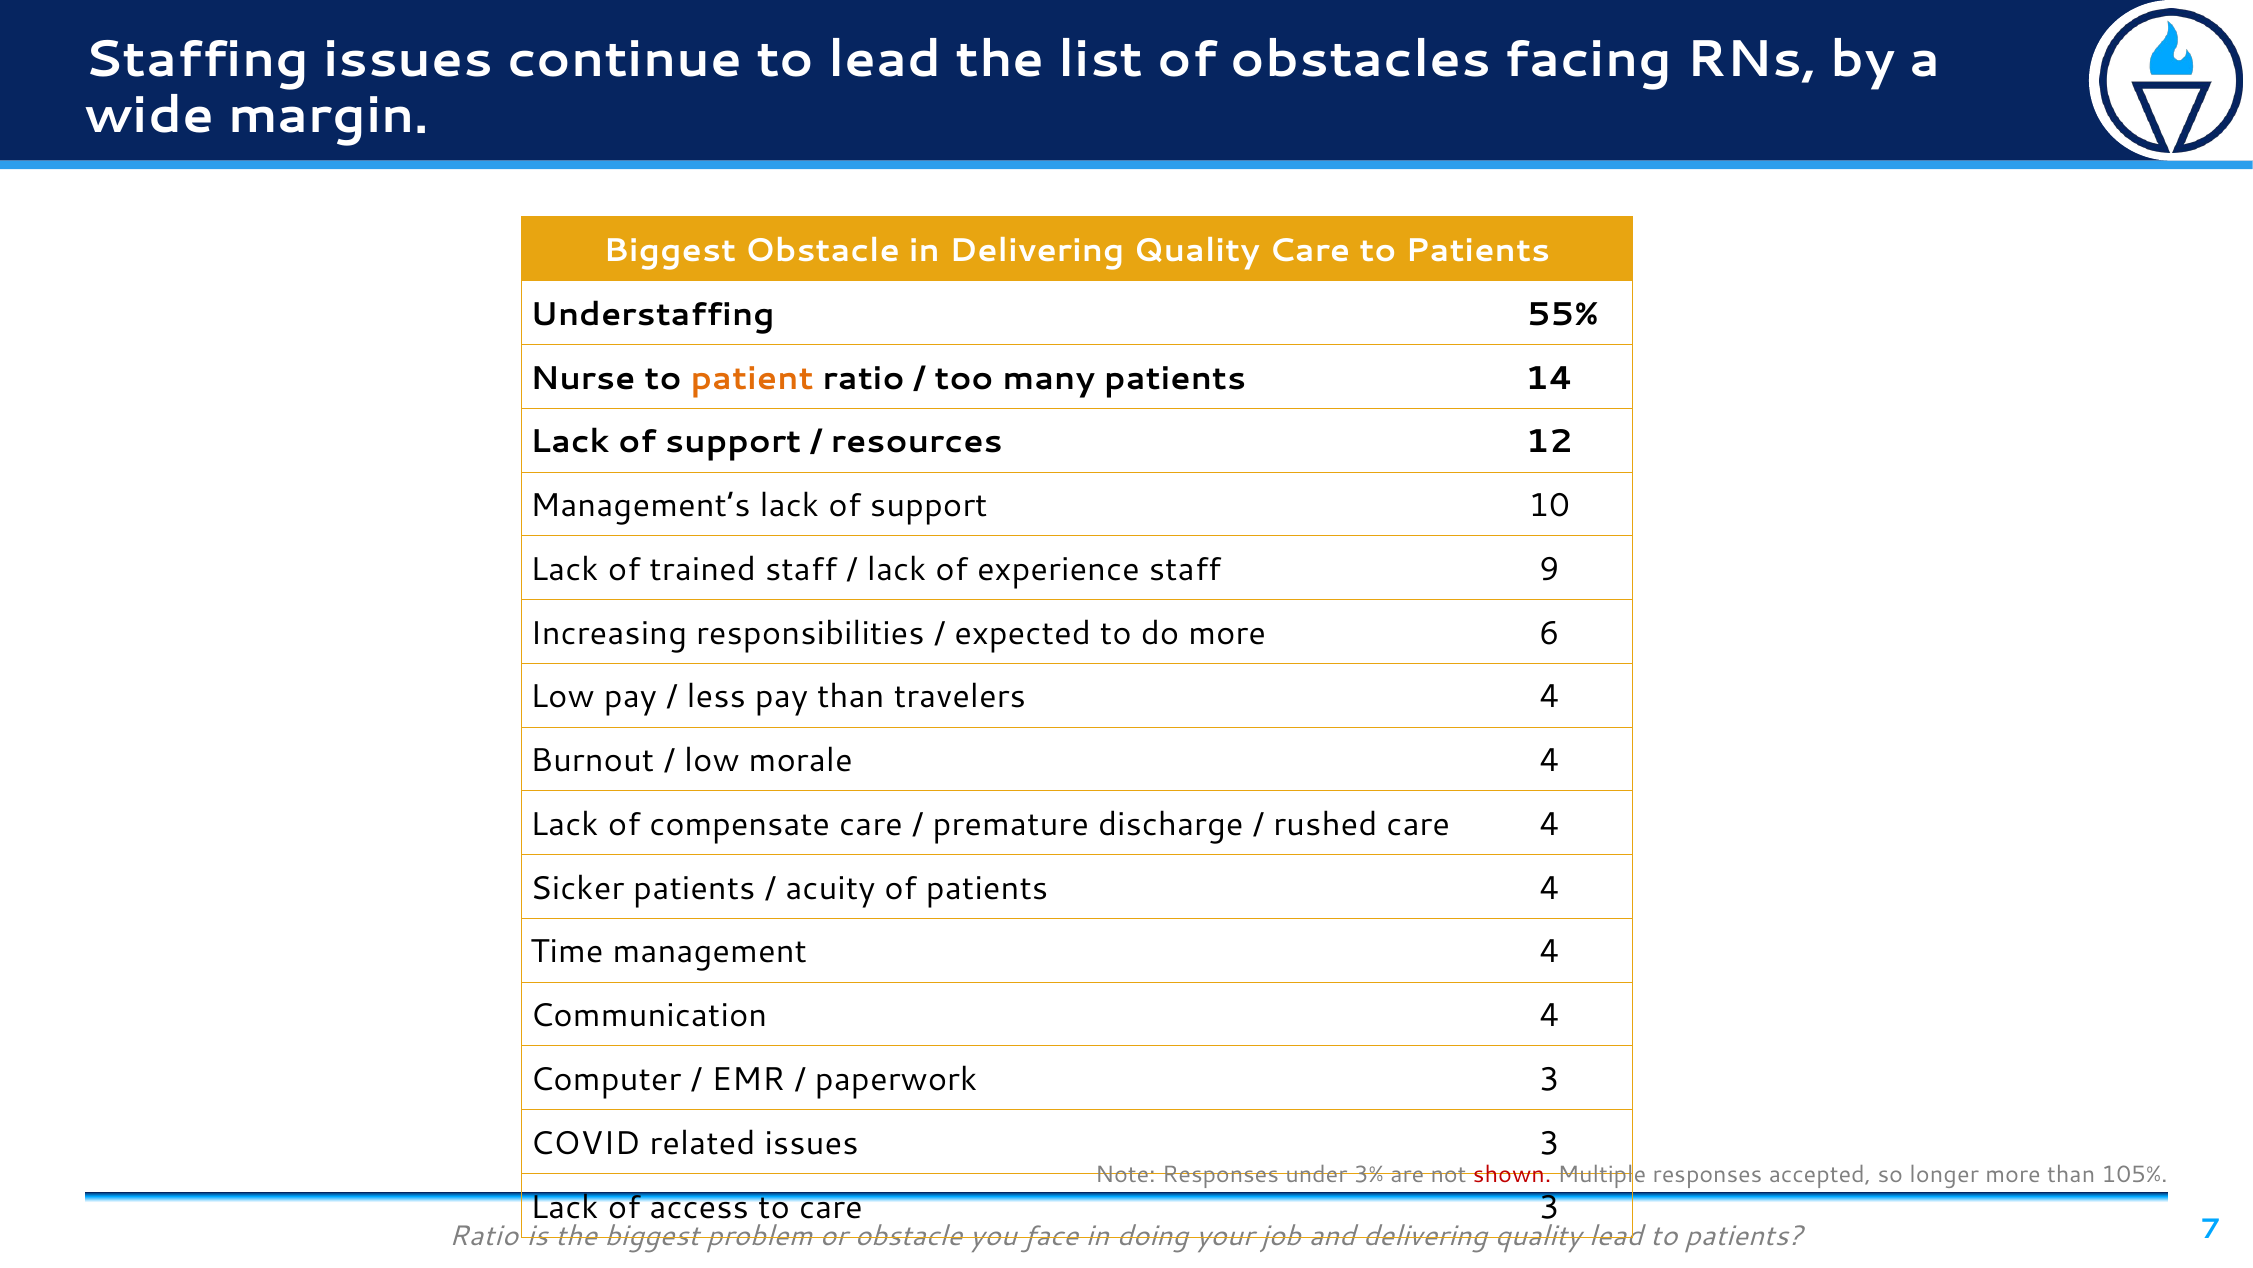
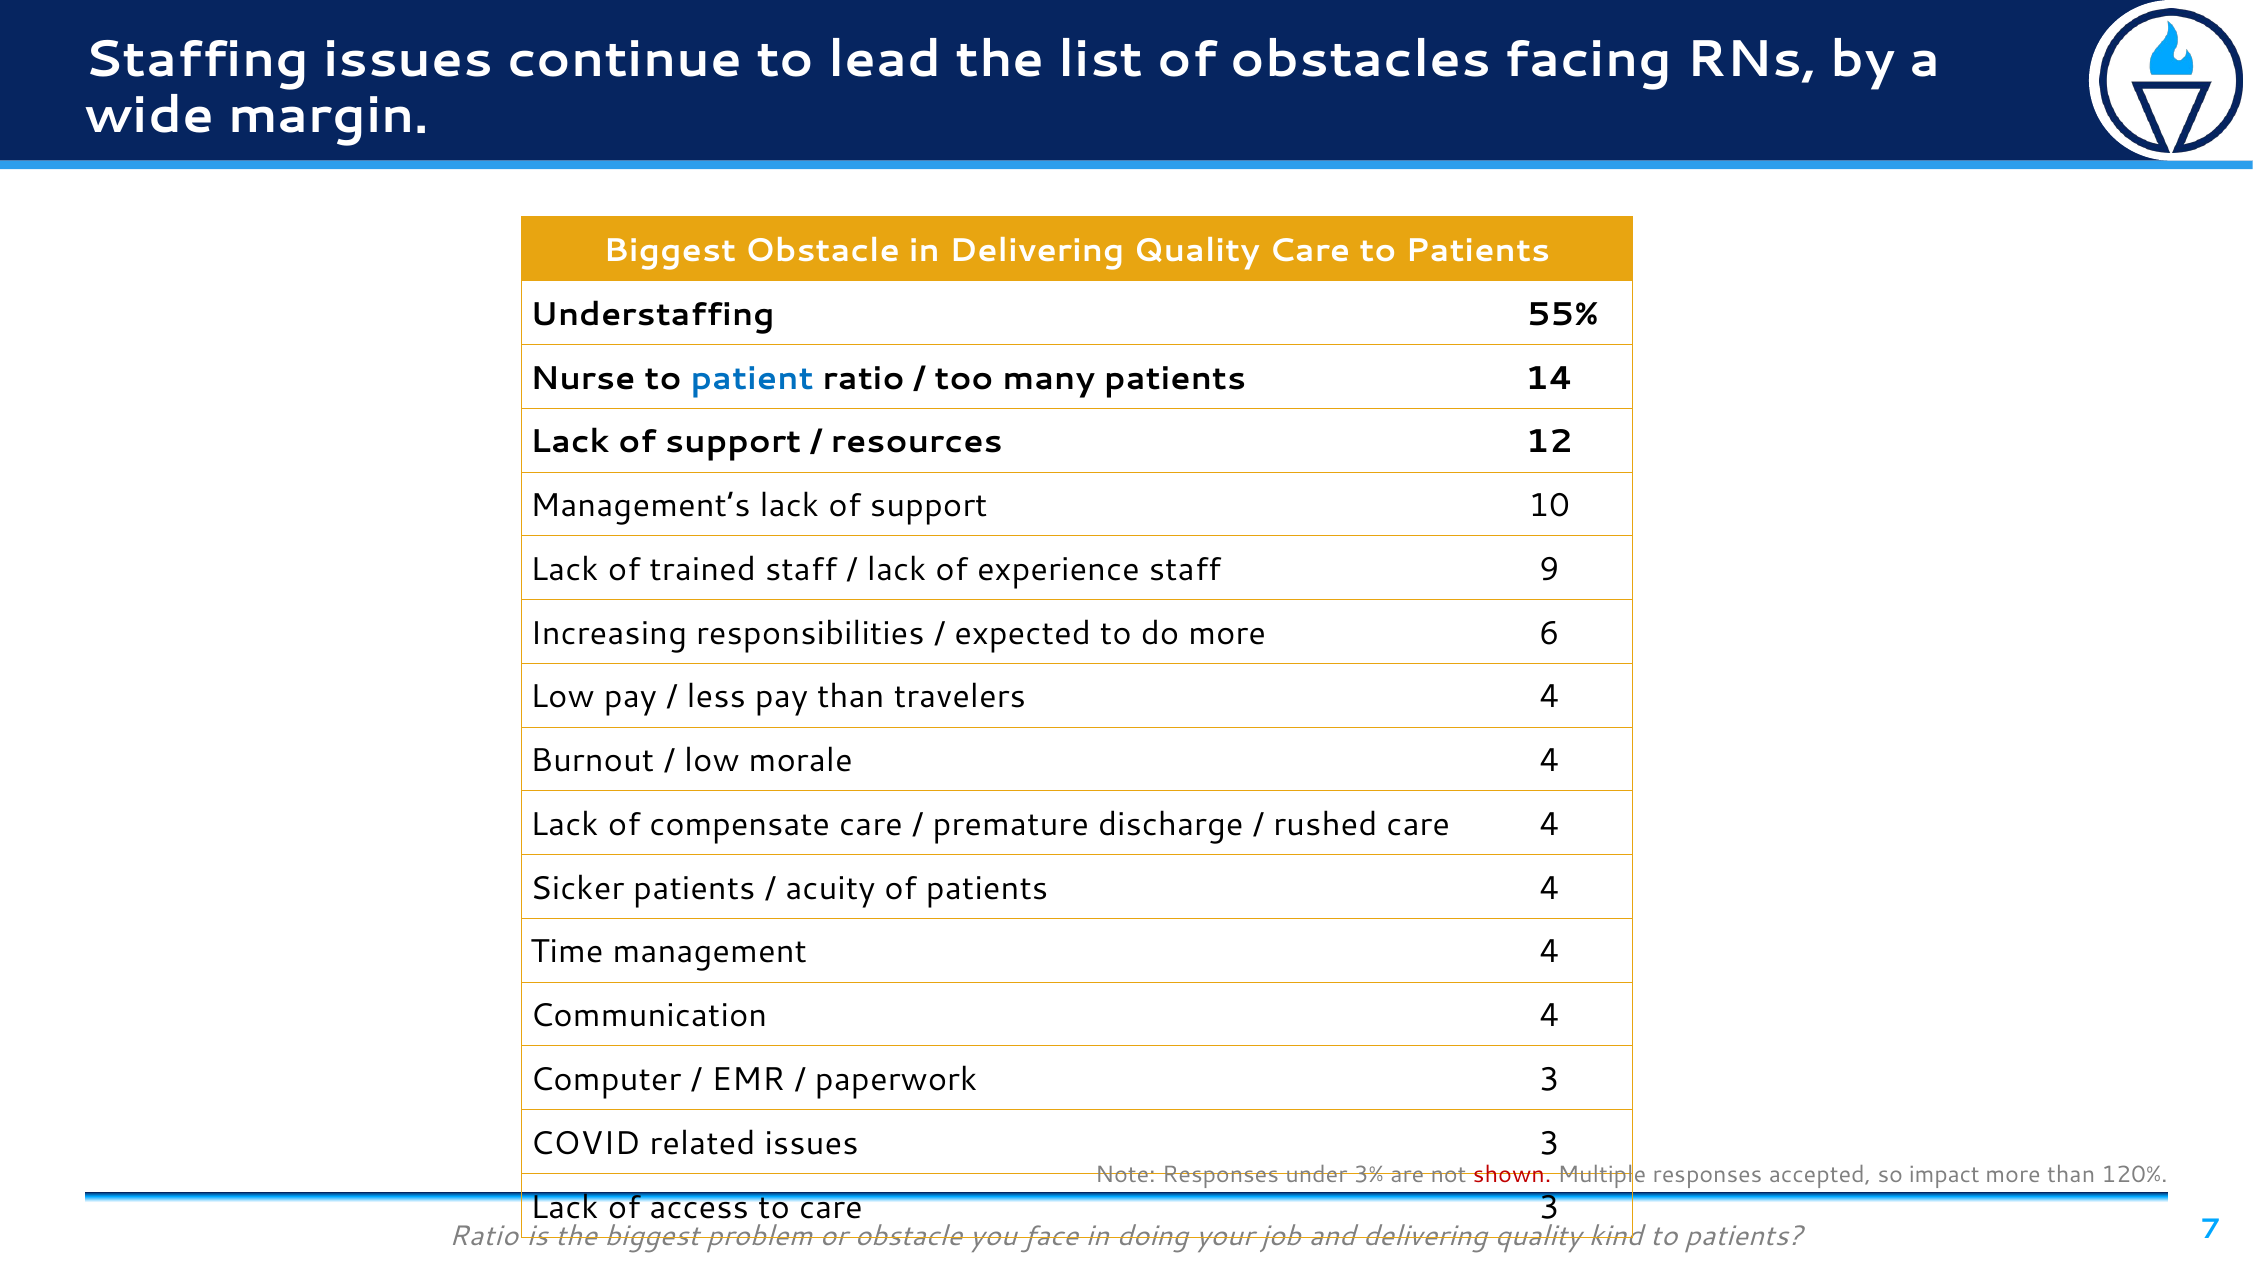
patient colour: orange -> blue (752, 378)
longer: longer -> impact (1944, 1174)
105%: 105% -> 120% (2135, 1174)
quality lead: lead -> kind (1616, 1235)
